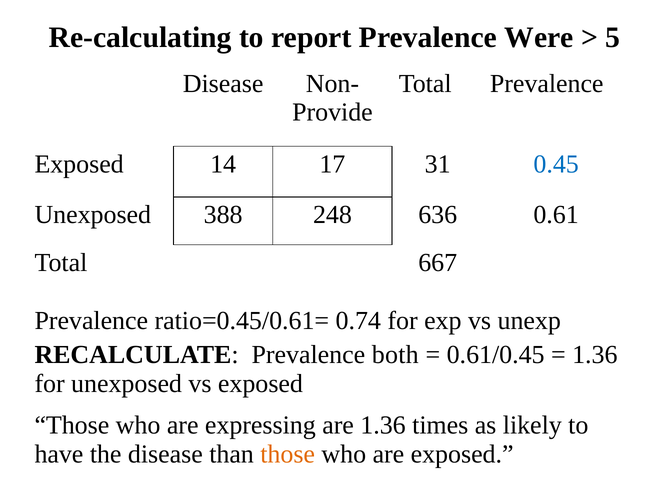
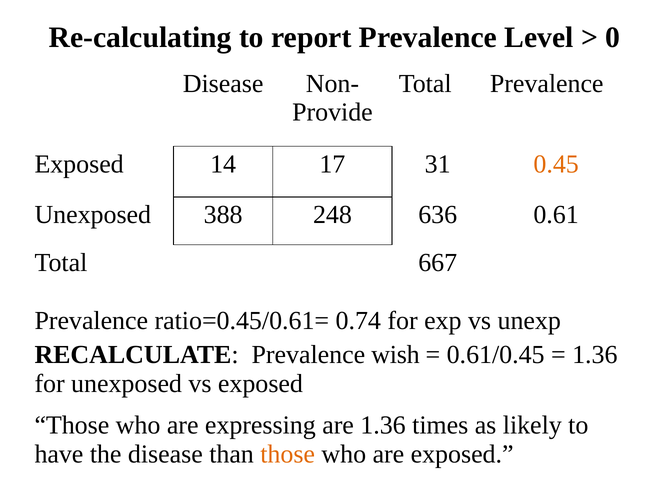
Were: Were -> Level (539, 37)
5: 5 -> 0 (613, 37)
0.45 colour: blue -> orange (556, 164)
both: both -> wish (395, 355)
